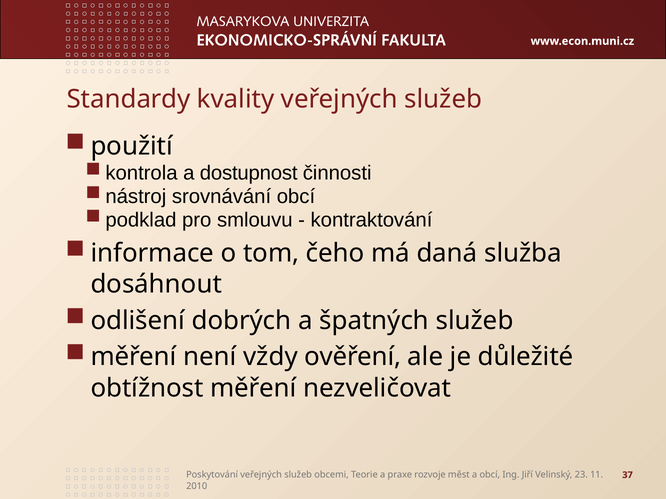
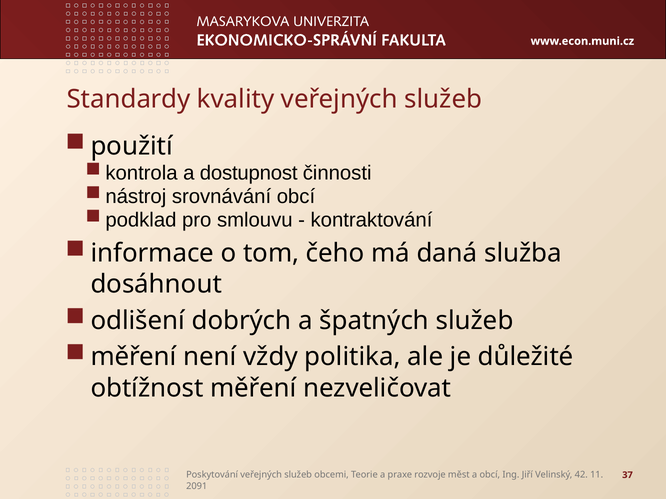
ověření: ověření -> politika (353, 357)
23: 23 -> 42 (581, 475)
2010: 2010 -> 2091 (197, 487)
